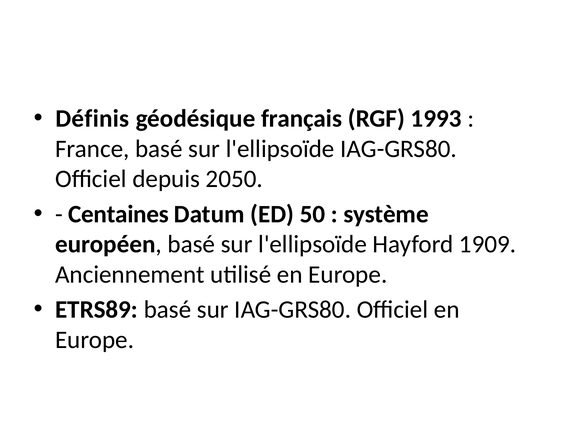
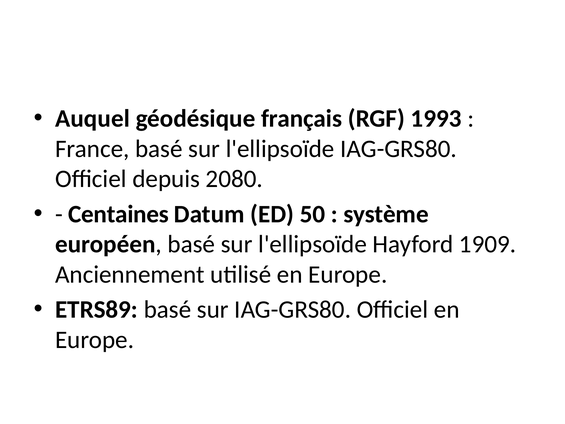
Définis: Définis -> Auquel (92, 119)
2050: 2050 -> 2080 (234, 179)
